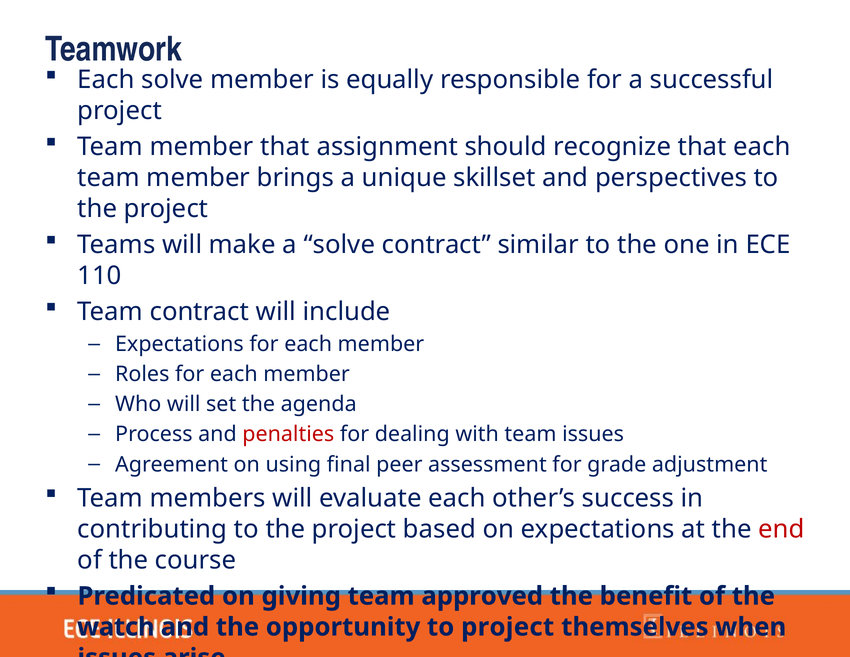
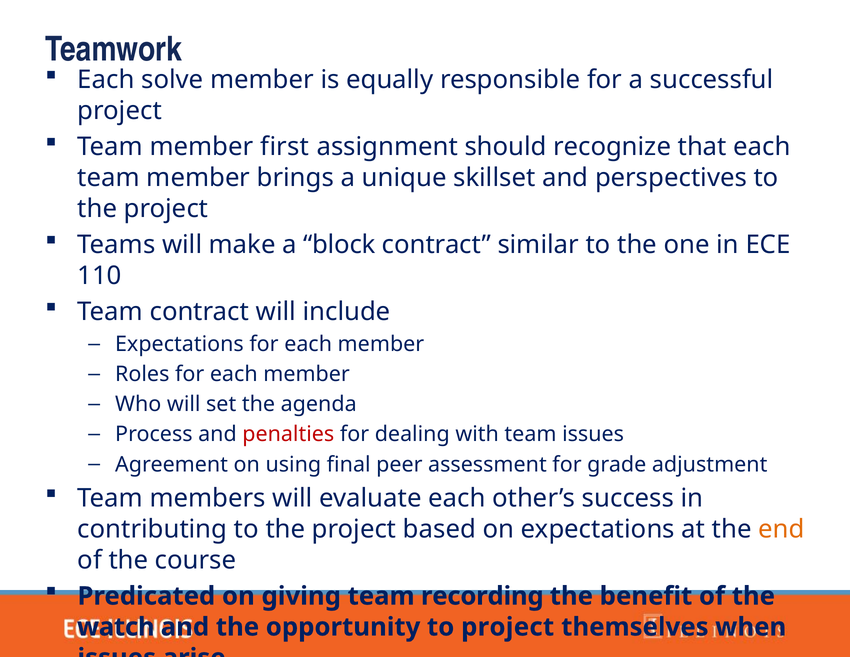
member that: that -> first (285, 147)
a solve: solve -> block (339, 245)
end colour: red -> orange (781, 529)
approved: approved -> recording (482, 596)
